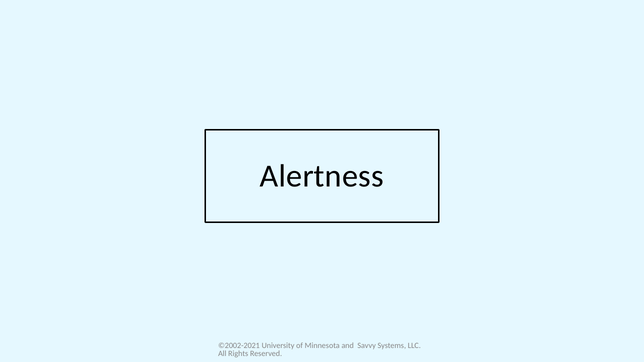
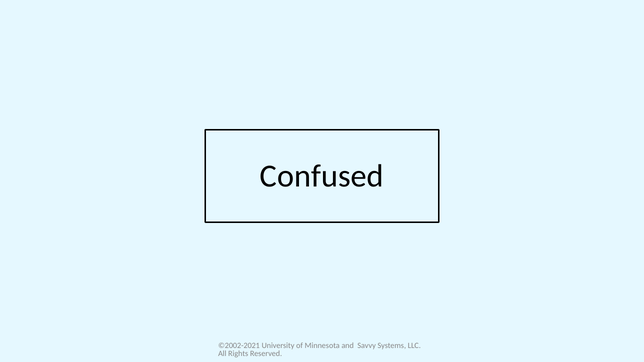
Alertness: Alertness -> Confused (322, 176)
